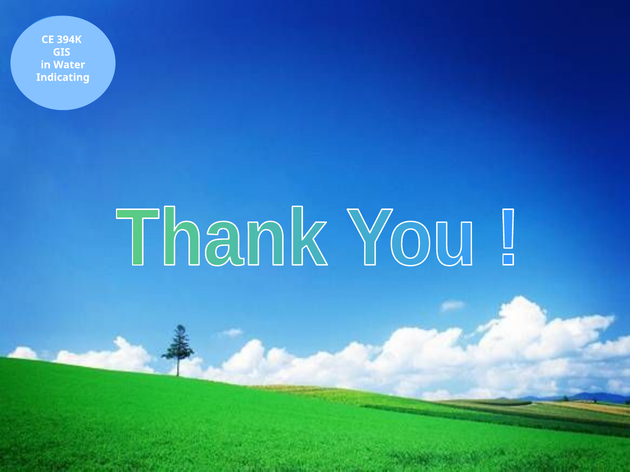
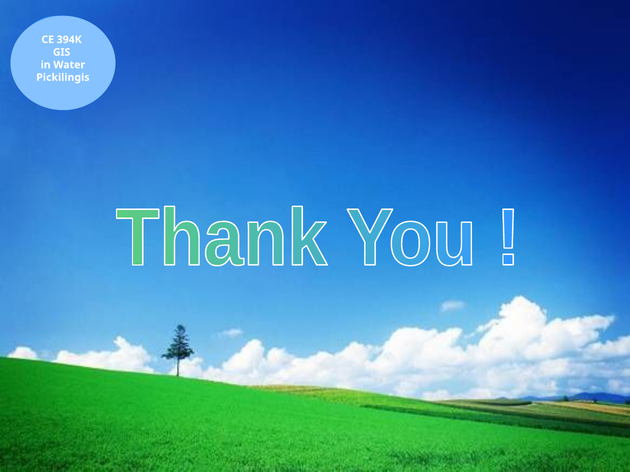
Indicating: Indicating -> Pickilingis (63, 77)
